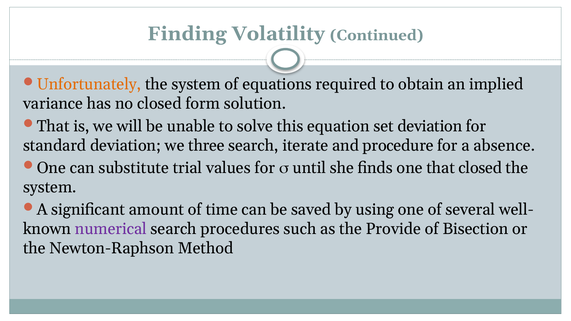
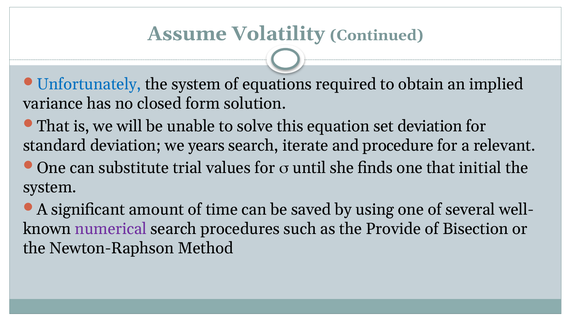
Finding: Finding -> Assume (187, 34)
Unfortunately colour: orange -> blue (89, 84)
three: three -> years (206, 145)
absence: absence -> relevant (504, 145)
that closed: closed -> initial (480, 168)
